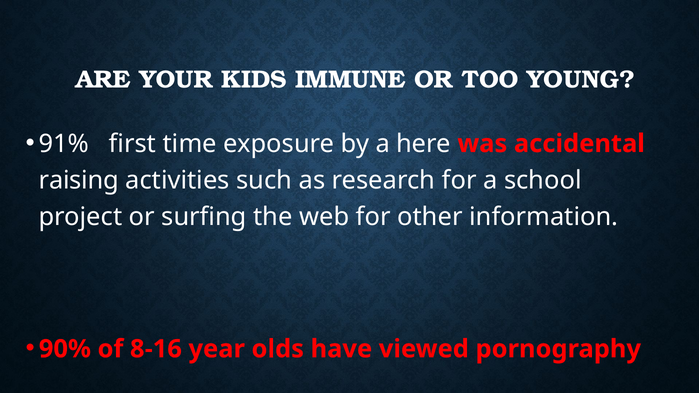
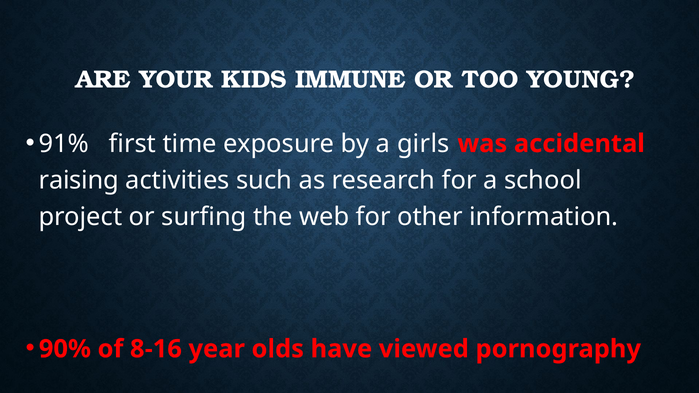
here: here -> girls (423, 144)
